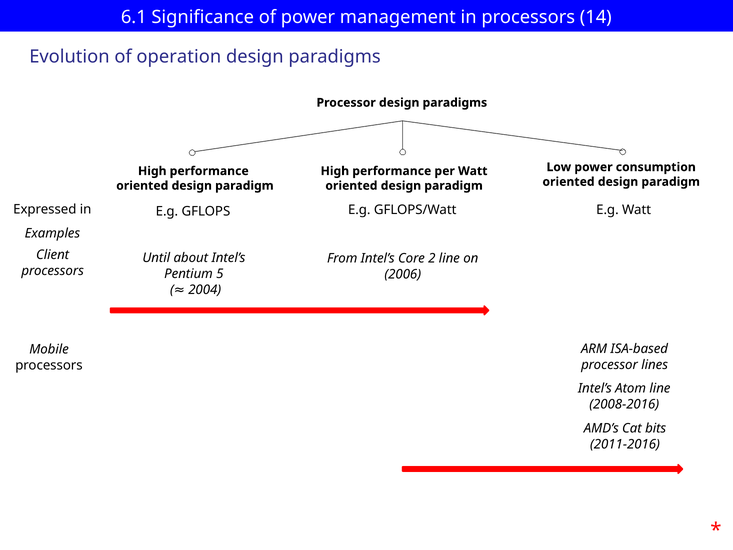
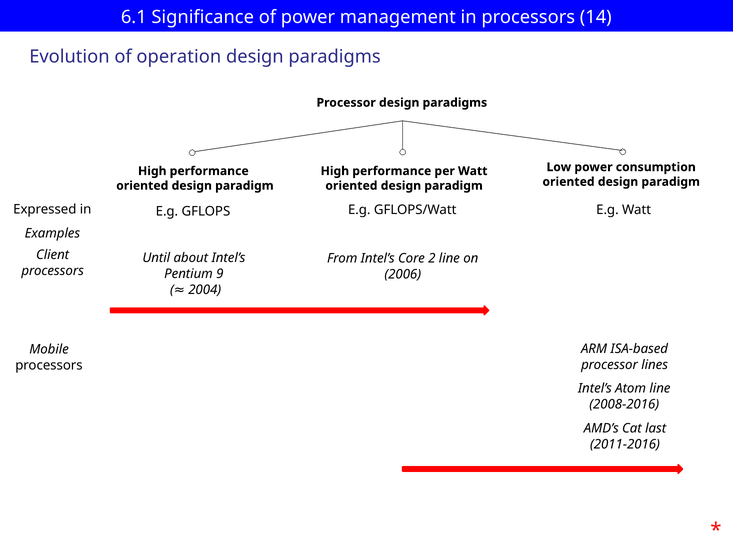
5: 5 -> 9 (220, 274)
bits: bits -> last (656, 428)
